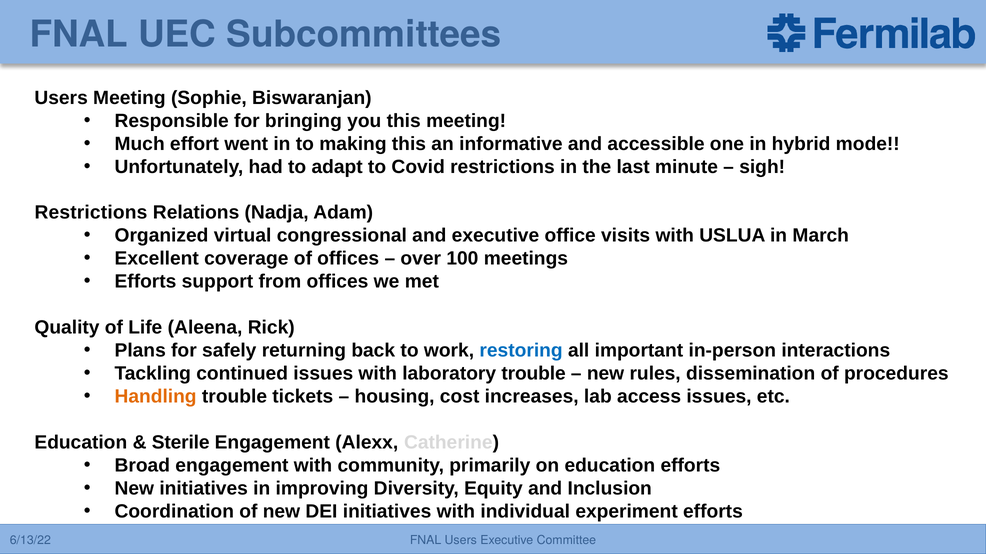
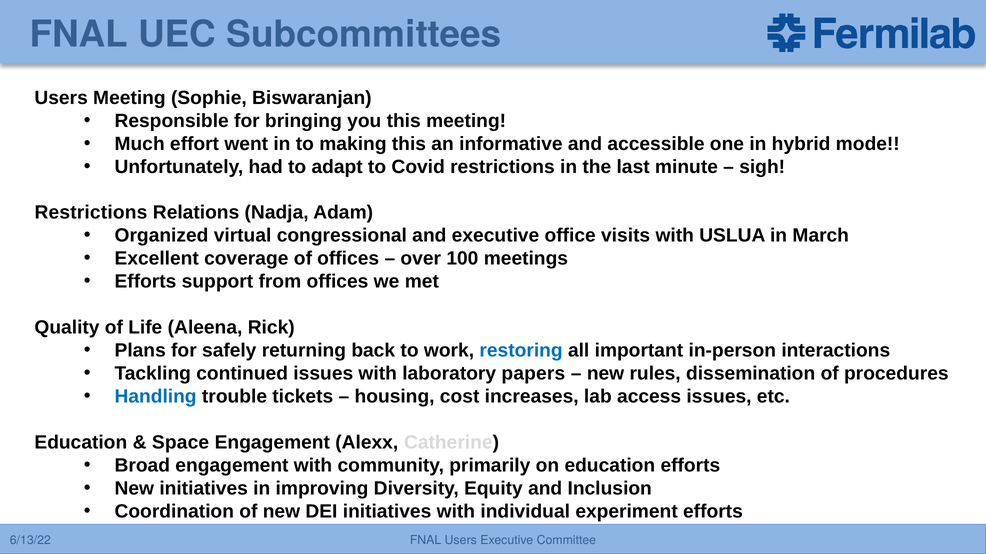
laboratory trouble: trouble -> papers (533, 374)
Handling colour: orange -> blue (156, 397)
Sterile: Sterile -> Space (181, 443)
